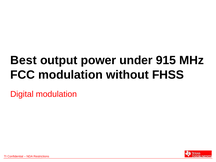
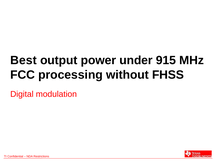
FCC modulation: modulation -> processing (70, 75)
